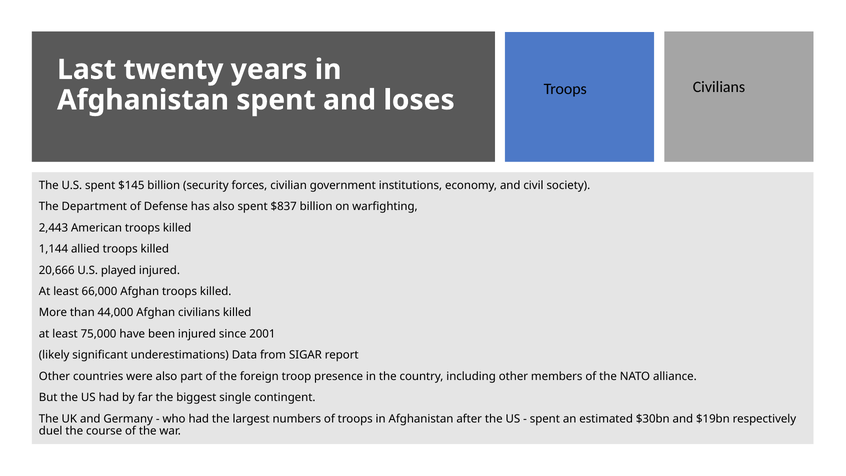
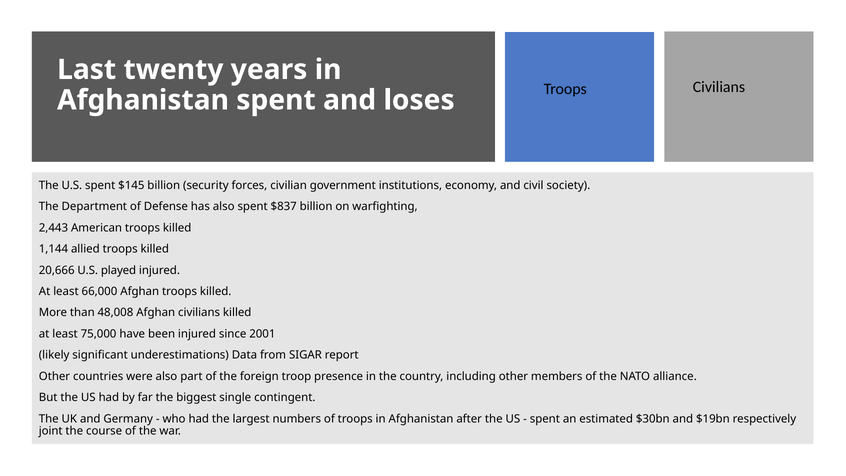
44,000: 44,000 -> 48,008 (115, 313)
duel: duel -> joint (51, 431)
